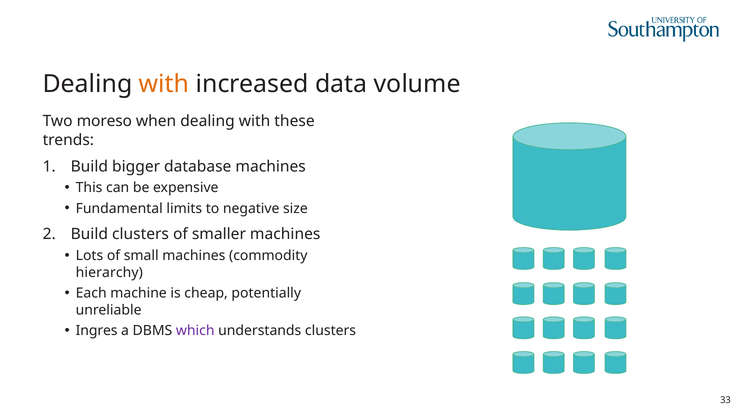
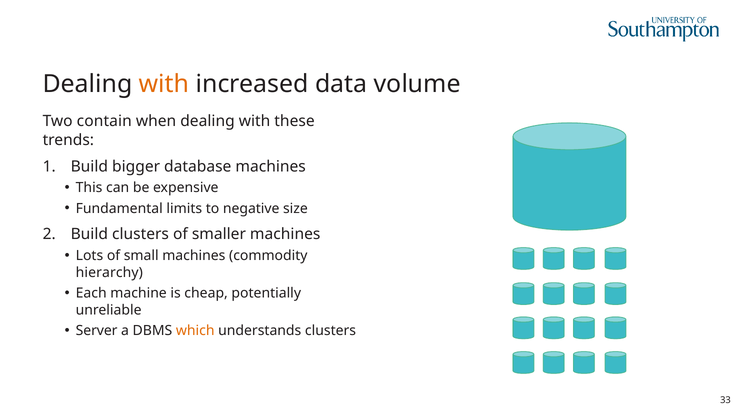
moreso: moreso -> contain (104, 121)
Ingres: Ingres -> Server (97, 331)
which colour: purple -> orange (195, 331)
